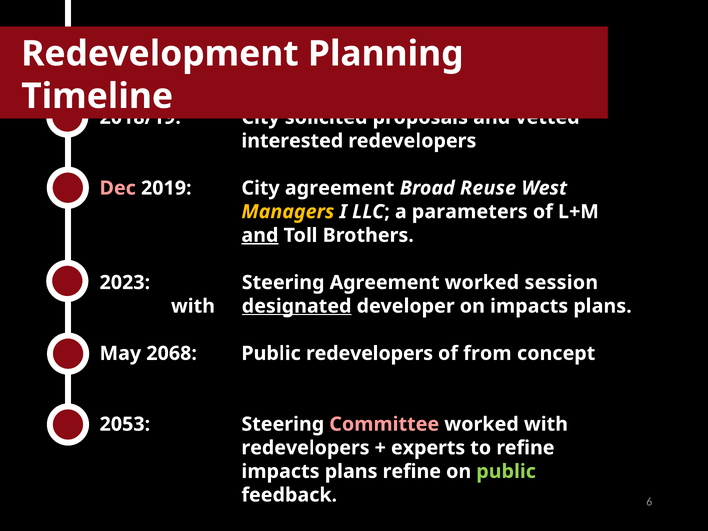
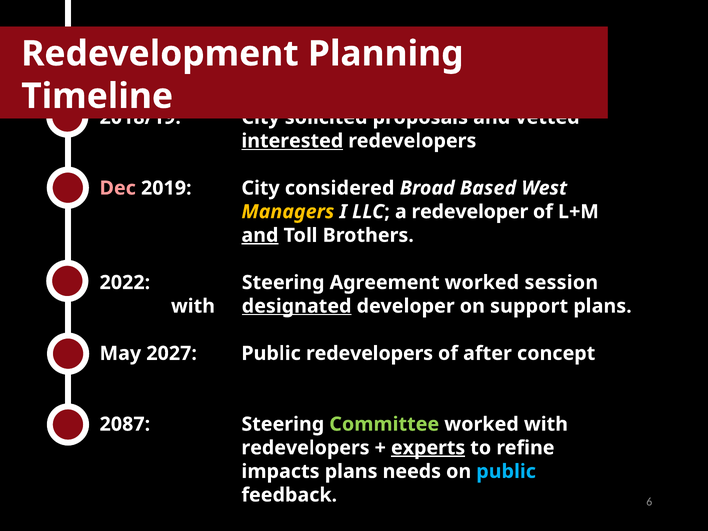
interested underline: none -> present (292, 141)
City agreement: agreement -> considered (340, 188)
Reuse: Reuse -> Based (488, 188)
parameters: parameters -> redeveloper (470, 212)
2023: 2023 -> 2022 (125, 283)
on impacts: impacts -> support (529, 306)
2068: 2068 -> 2027 (172, 353)
from: from -> after (487, 353)
2053: 2053 -> 2087 (125, 424)
Committee colour: pink -> light green (384, 424)
experts underline: none -> present (428, 448)
plans refine: refine -> needs (412, 471)
public colour: light green -> light blue (506, 471)
